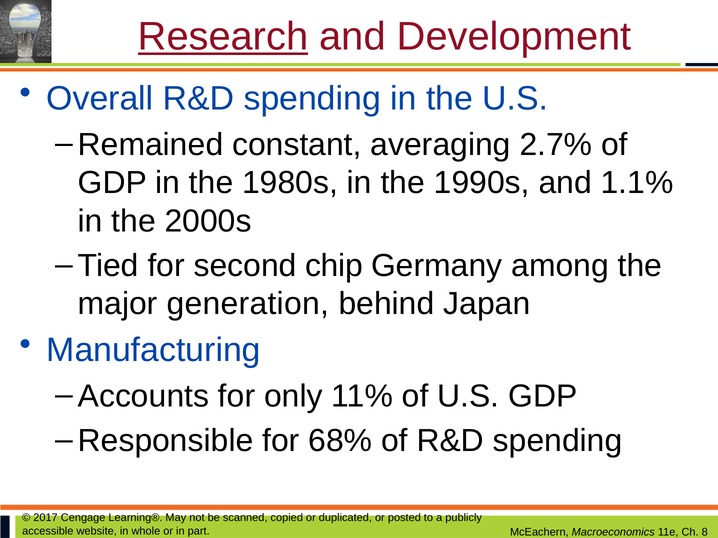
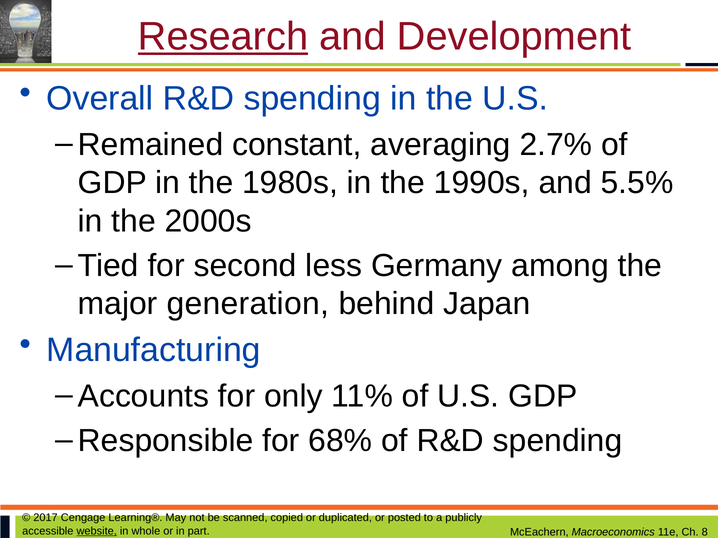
1.1%: 1.1% -> 5.5% (637, 183)
chip: chip -> less (334, 266)
website underline: none -> present (97, 531)
